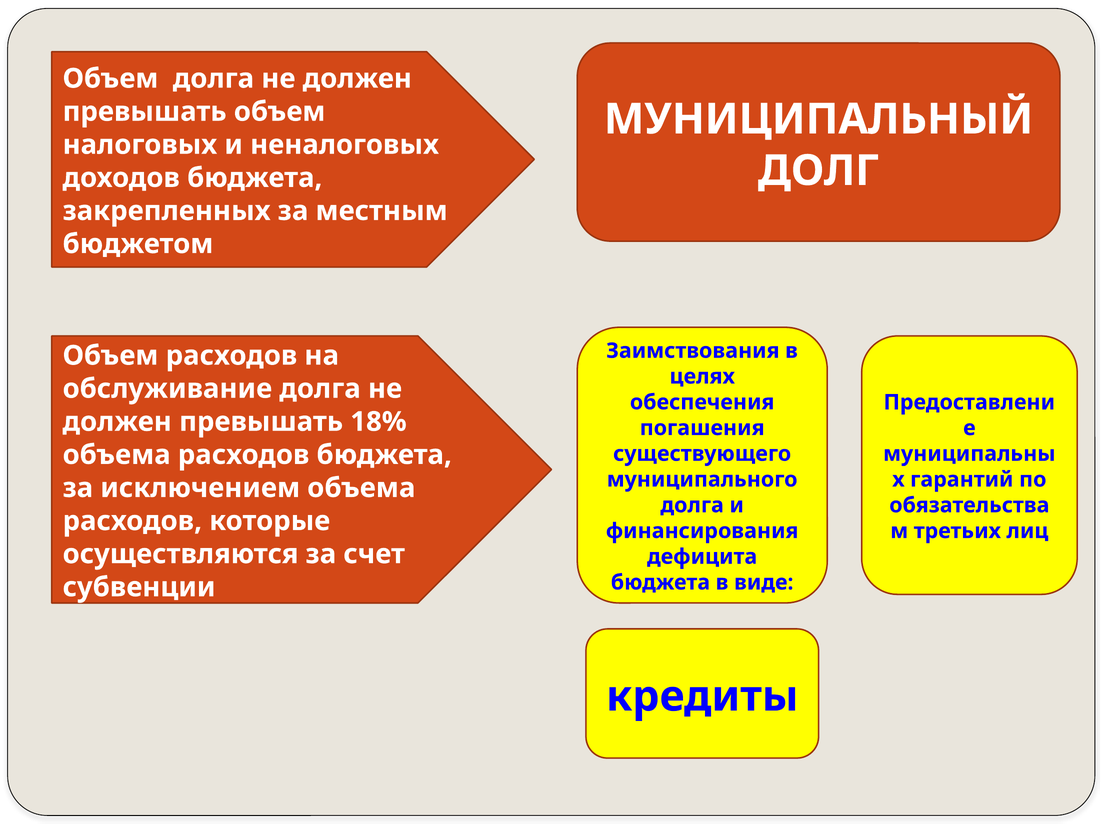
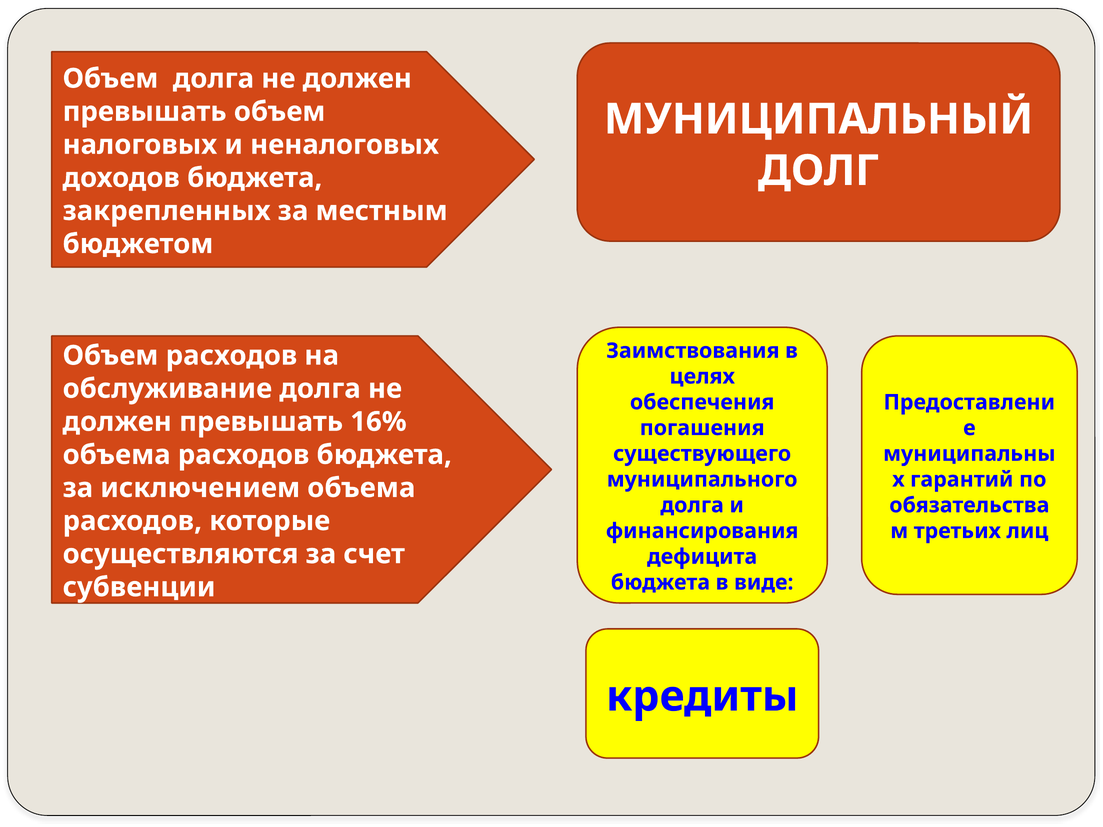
18%: 18% -> 16% (378, 422)
